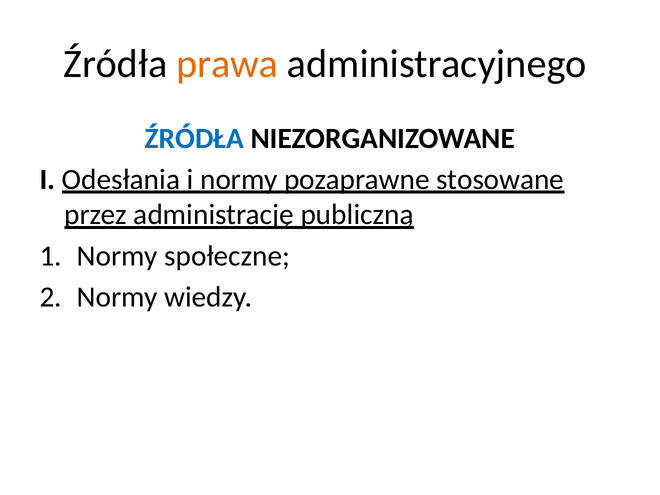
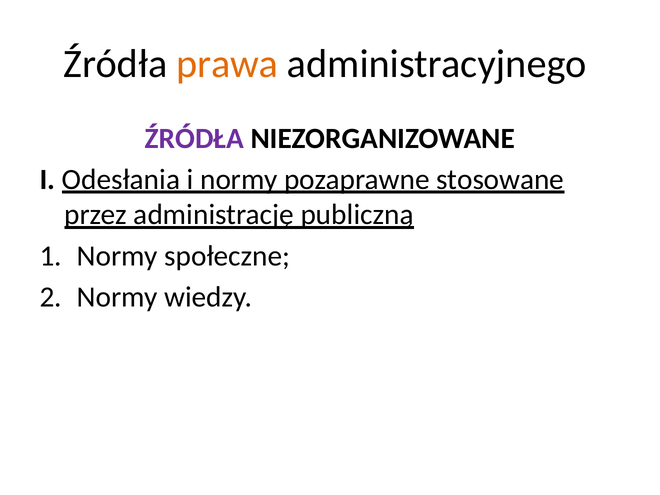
ŹRÓDŁA colour: blue -> purple (194, 138)
